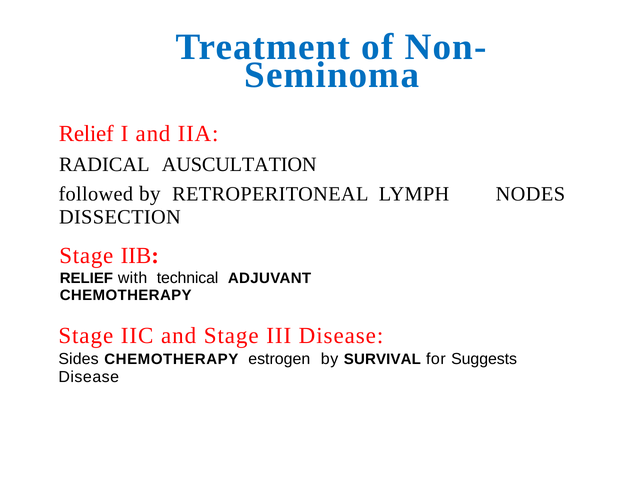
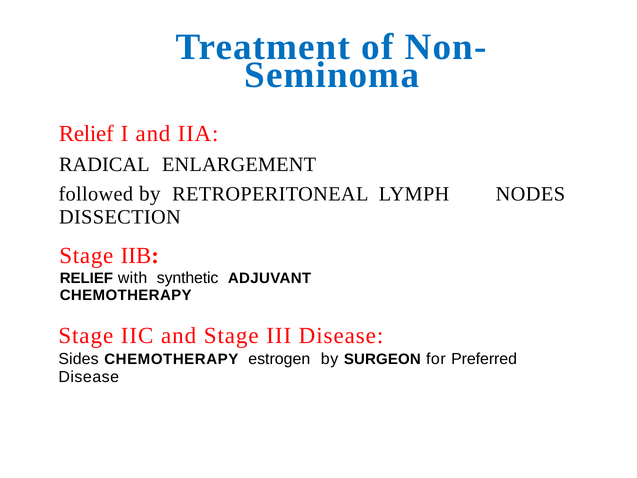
AUSCULTATION: AUSCULTATION -> ENLARGEMENT (239, 164)
technical: technical -> synthetic (188, 278)
SURVIVAL: SURVIVAL -> SURGEON (382, 359)
Suggests: Suggests -> Preferred (484, 359)
